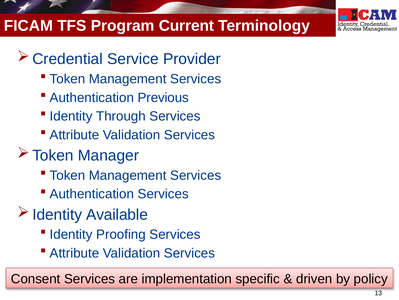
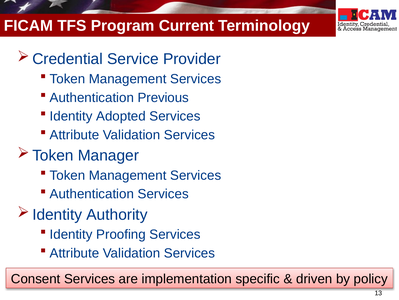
Through: Through -> Adopted (121, 116)
Available: Available -> Authority (117, 214)
